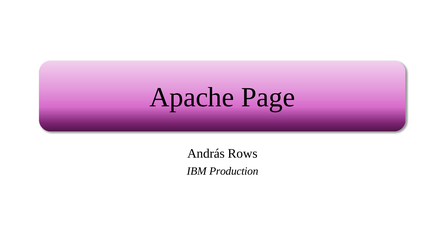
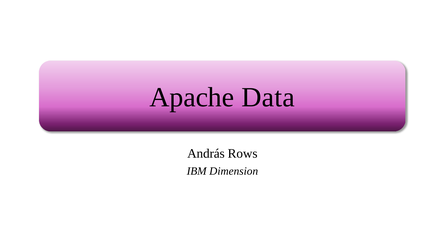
Page: Page -> Data (268, 98)
Production: Production -> Dimension (234, 171)
